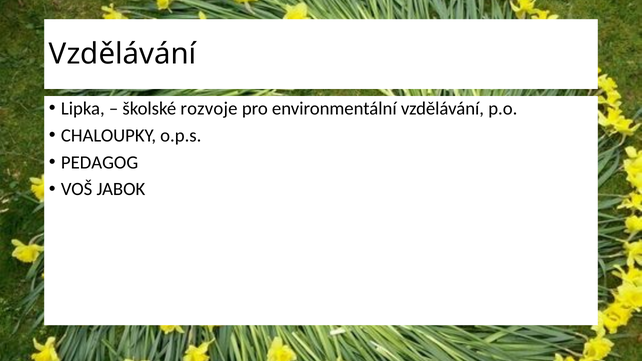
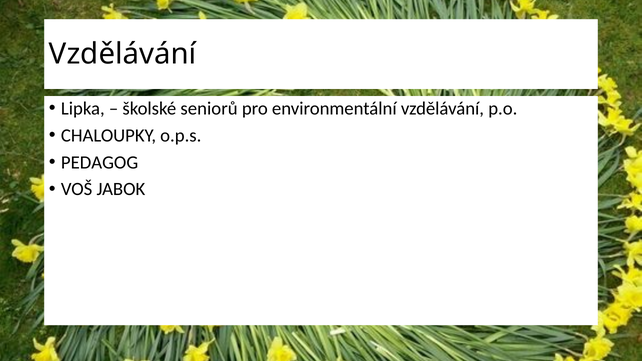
rozvoje: rozvoje -> seniorů (209, 109)
